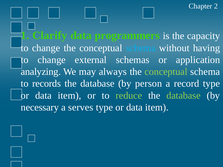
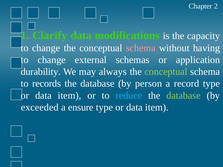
programmers: programmers -> modifications (127, 35)
schema colour: light blue -> pink (141, 48)
analyzing: analyzing -> durability (41, 72)
reduce colour: light green -> light blue (129, 96)
necessary: necessary -> exceeded (40, 107)
serves: serves -> ensure (81, 107)
